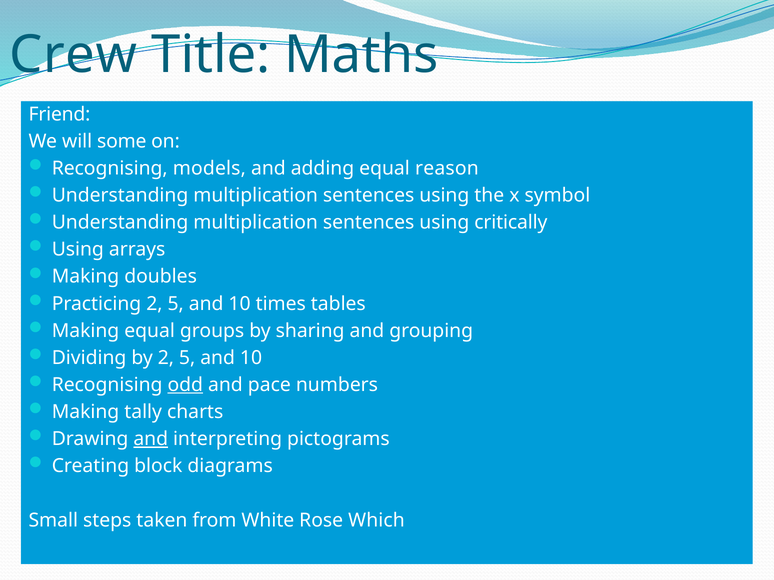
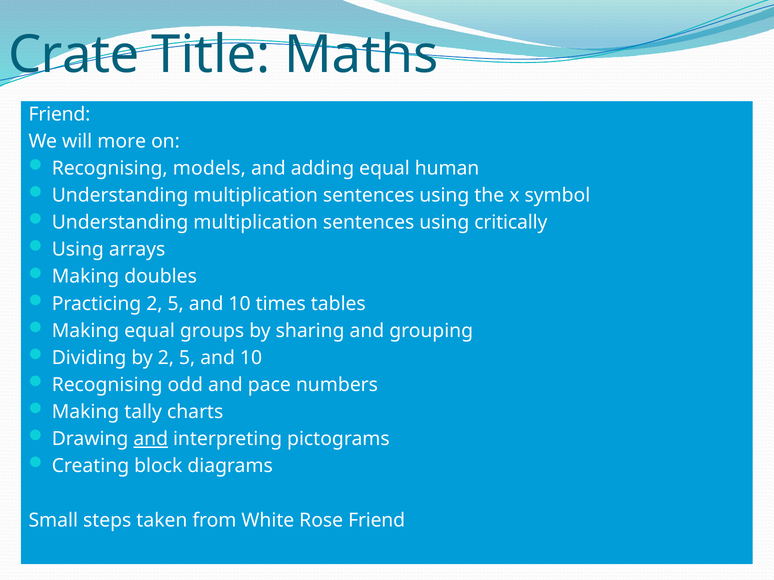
Crew: Crew -> Crate (74, 55)
some: some -> more (122, 141)
reason: reason -> human (447, 168)
odd underline: present -> none (185, 385)
Rose Which: Which -> Friend (377, 521)
